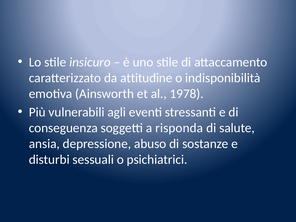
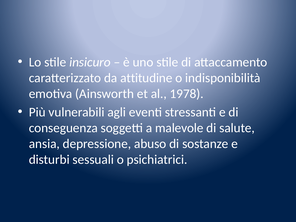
risponda: risponda -> malevole (179, 128)
